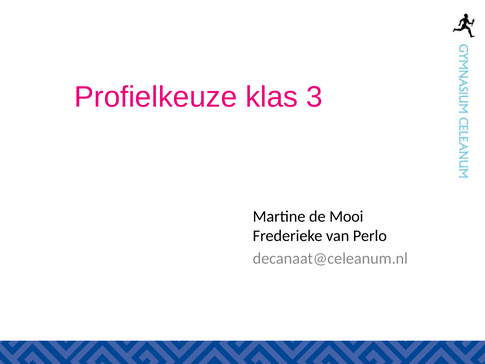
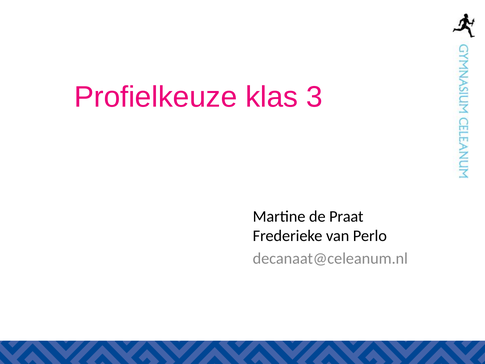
Mooi: Mooi -> Praat (346, 216)
